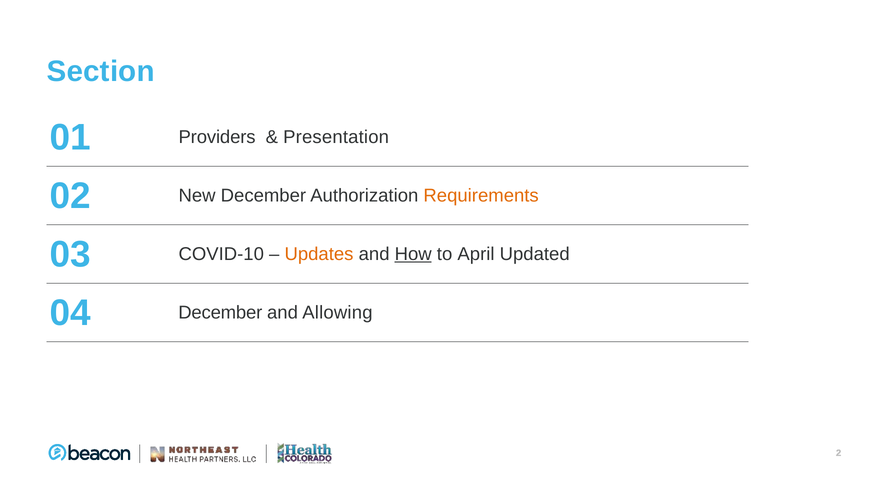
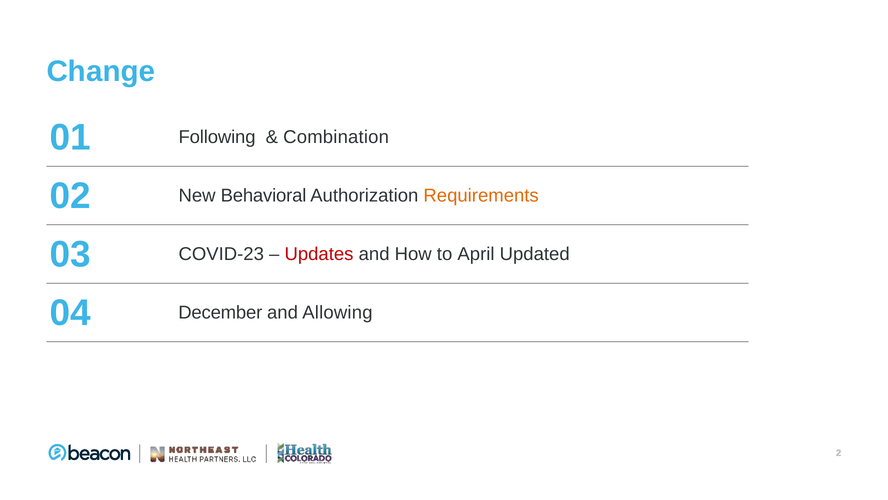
Section: Section -> Change (101, 71)
Providers: Providers -> Following (217, 137)
Presentation: Presentation -> Combination (336, 137)
New December: December -> Behavioral (264, 196)
COVID-10: COVID-10 -> COVID-23 (221, 254)
Updates colour: orange -> red (319, 254)
How underline: present -> none (413, 254)
